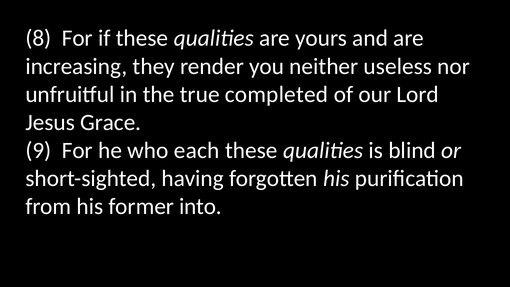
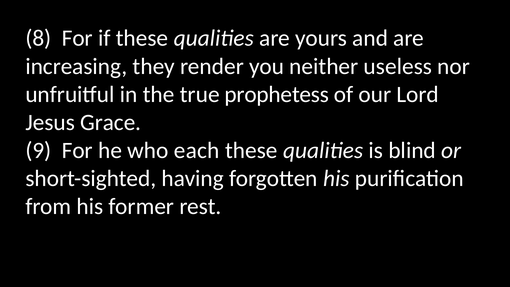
completed: completed -> prophetess (277, 94)
into: into -> rest (200, 206)
